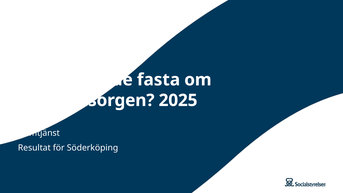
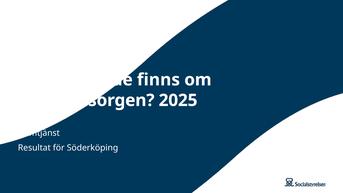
fasta: fasta -> finns (158, 80)
